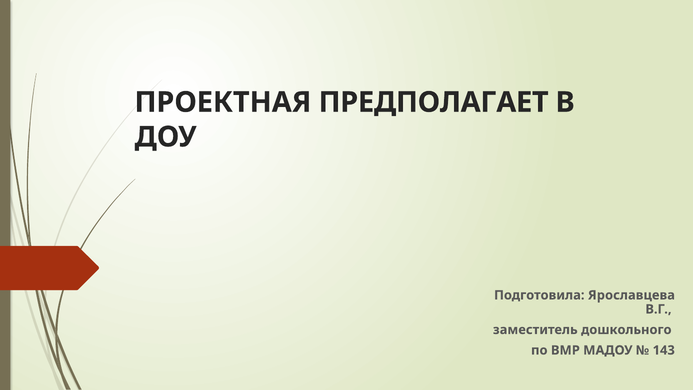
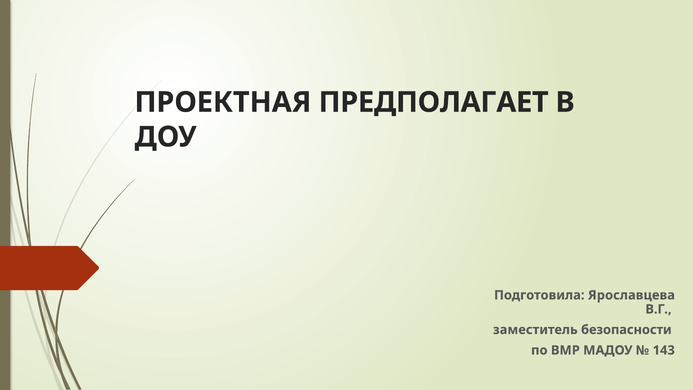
дошкольного: дошкольного -> безопасности (626, 330)
